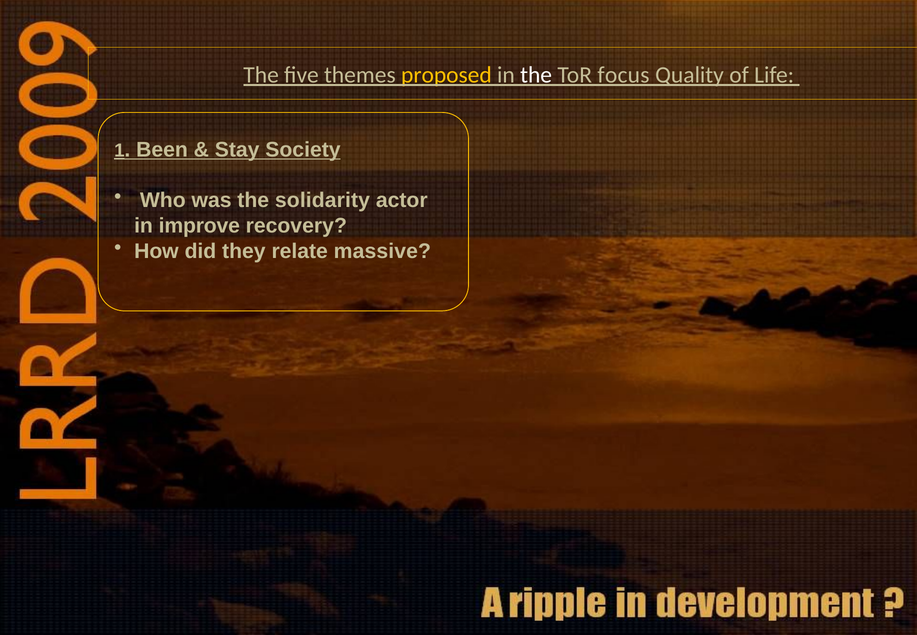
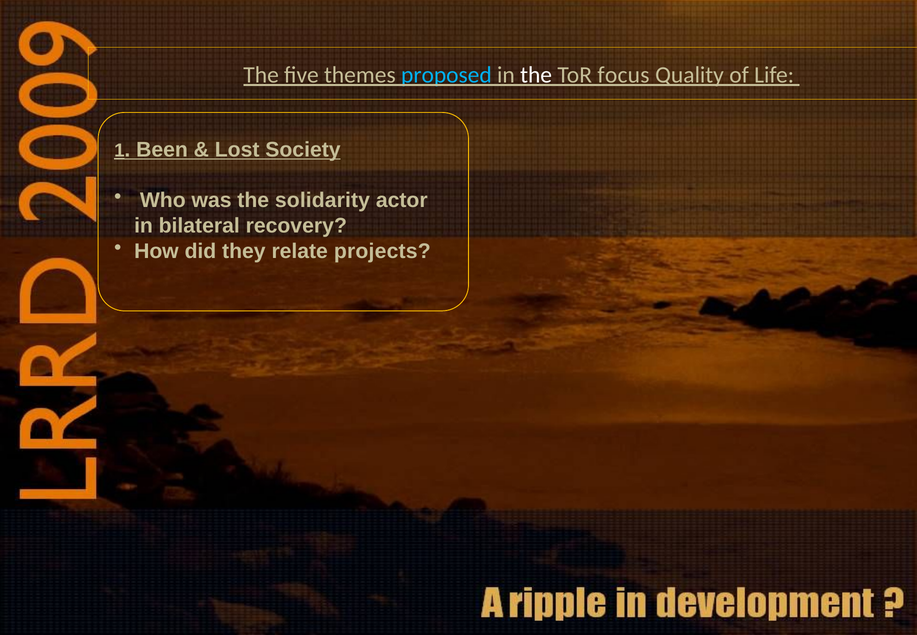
proposed colour: yellow -> light blue (446, 75)
Stay: Stay -> Lost (237, 150)
improve: improve -> bilateral (199, 226)
massive: massive -> projects (382, 251)
